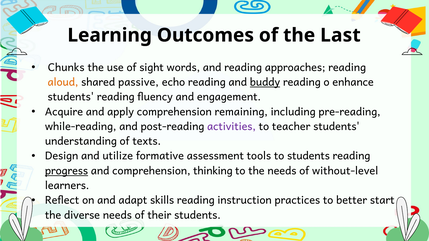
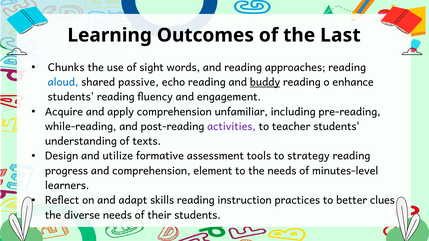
aloud colour: orange -> blue (63, 82)
remaining: remaining -> unfamiliar (241, 112)
to students: students -> strategy (308, 156)
progress underline: present -> none (66, 171)
thinking: thinking -> element (213, 171)
without-level: without-level -> minutes-level (345, 171)
start: start -> clues (382, 201)
